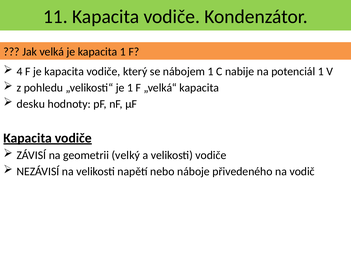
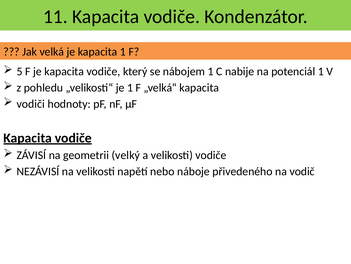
4: 4 -> 5 (20, 71)
desku: desku -> vodiči (31, 104)
